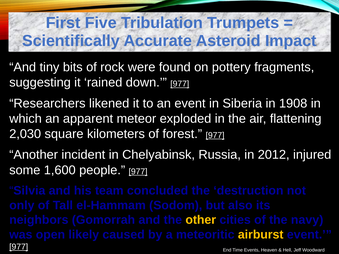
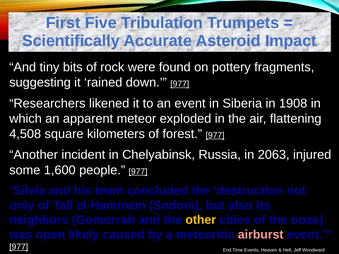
2,030: 2,030 -> 4,508 (25, 134)
2012: 2012 -> 2063 (274, 155)
navy: navy -> ooze (307, 220)
airburst colour: yellow -> pink (261, 235)
